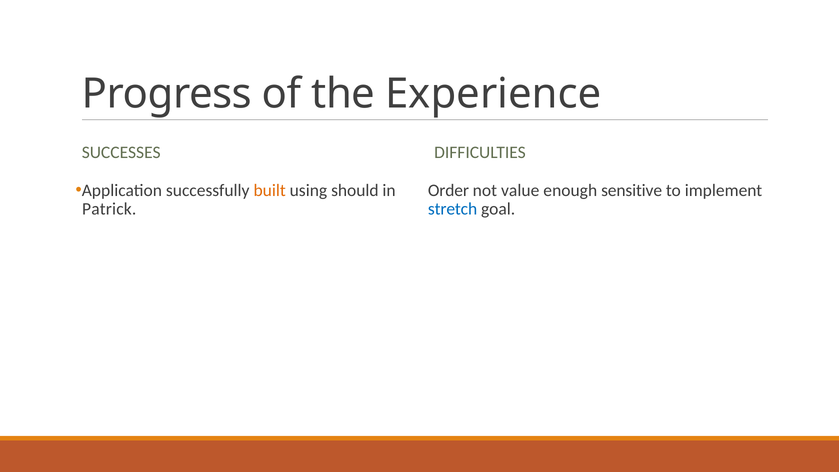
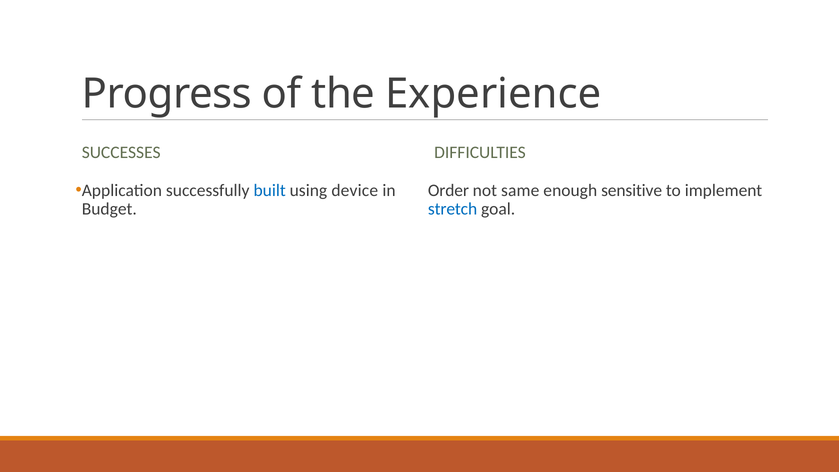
built colour: orange -> blue (270, 190)
should: should -> device (355, 190)
value: value -> same (520, 190)
Patrick: Patrick -> Budget (109, 209)
